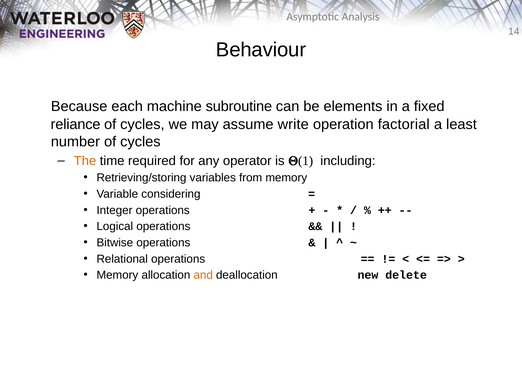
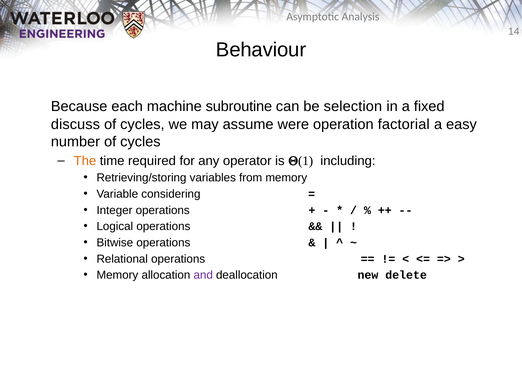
elements: elements -> selection (353, 107)
reliance: reliance -> discuss (75, 125)
write: write -> were (293, 125)
least: least -> easy (461, 125)
and colour: orange -> purple (203, 275)
